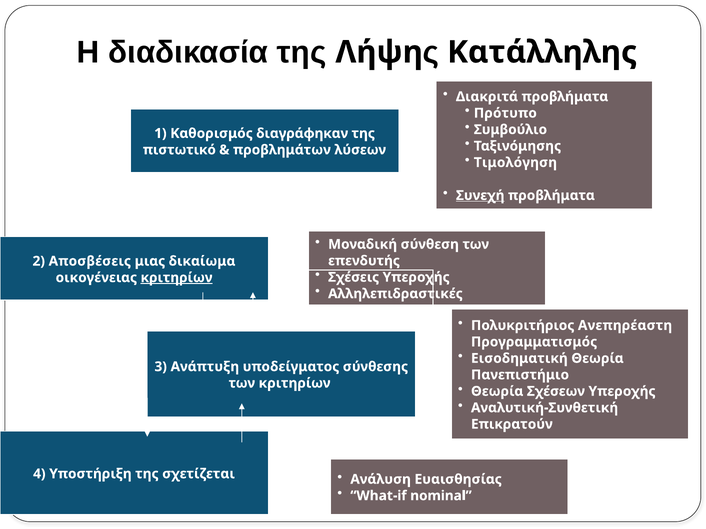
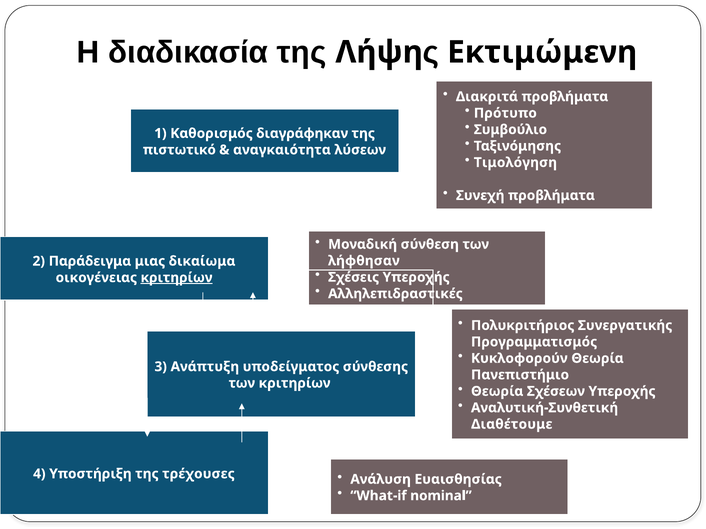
Κατάλληλης: Κατάλληλης -> Εκτιμώμενη (542, 52)
προβλημάτων: προβλημάτων -> αναγκαιότητα (282, 150)
Συνεχή underline: present -> none (480, 196)
επενδυτής: επενδυτής -> λήφθησαν (364, 261)
Αποσβέσεις: Αποσβέσεις -> Παράδειγμα (90, 261)
Ανεπηρέαστη: Ανεπηρέαστη -> Συνεργατικής (625, 326)
Εισοδηματική: Εισοδηματική -> Κυκλοφορούν (519, 359)
Επικρατούν: Επικρατούν -> Διαθέτουμε (512, 425)
σχετίζεται: σχετίζεται -> τρέχουσες (198, 474)
